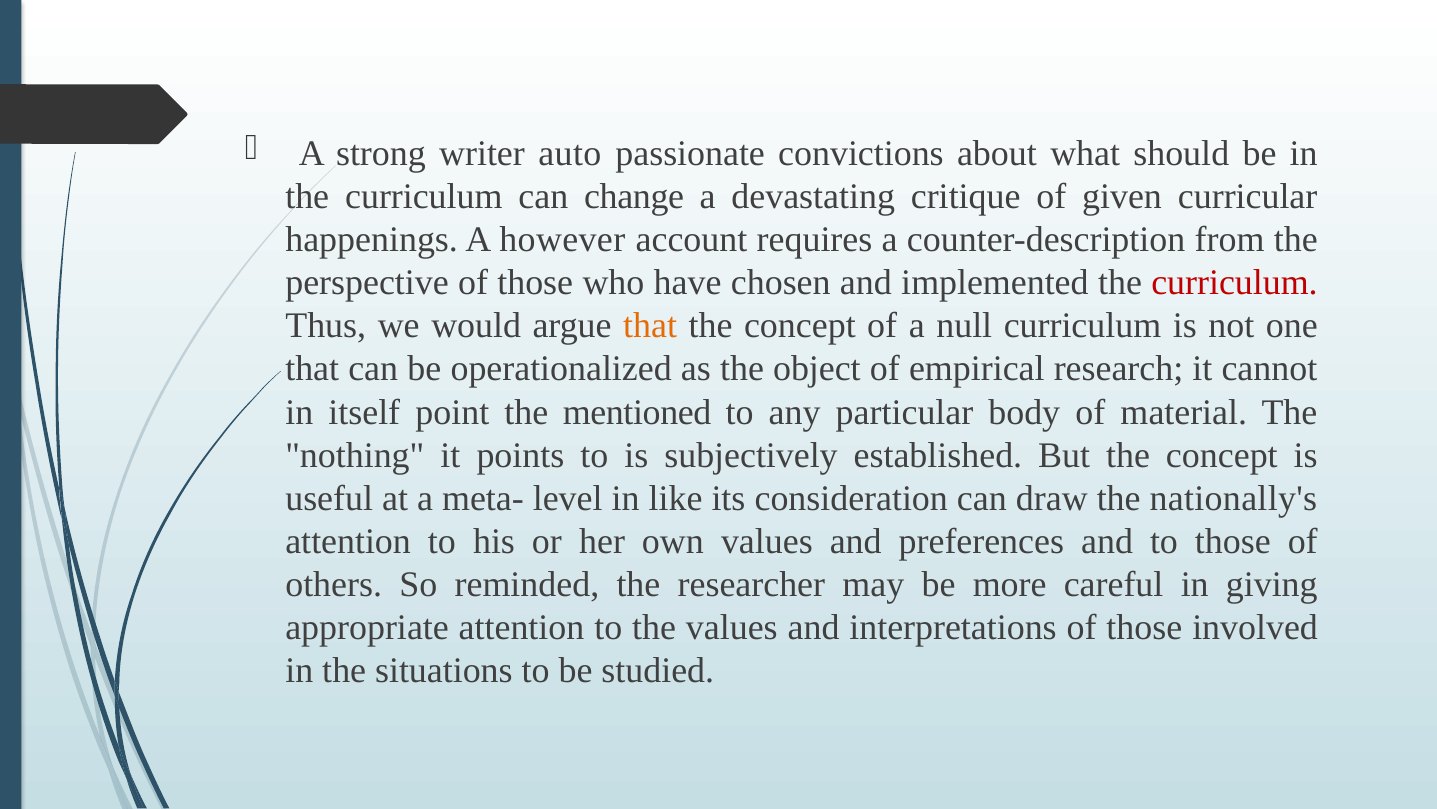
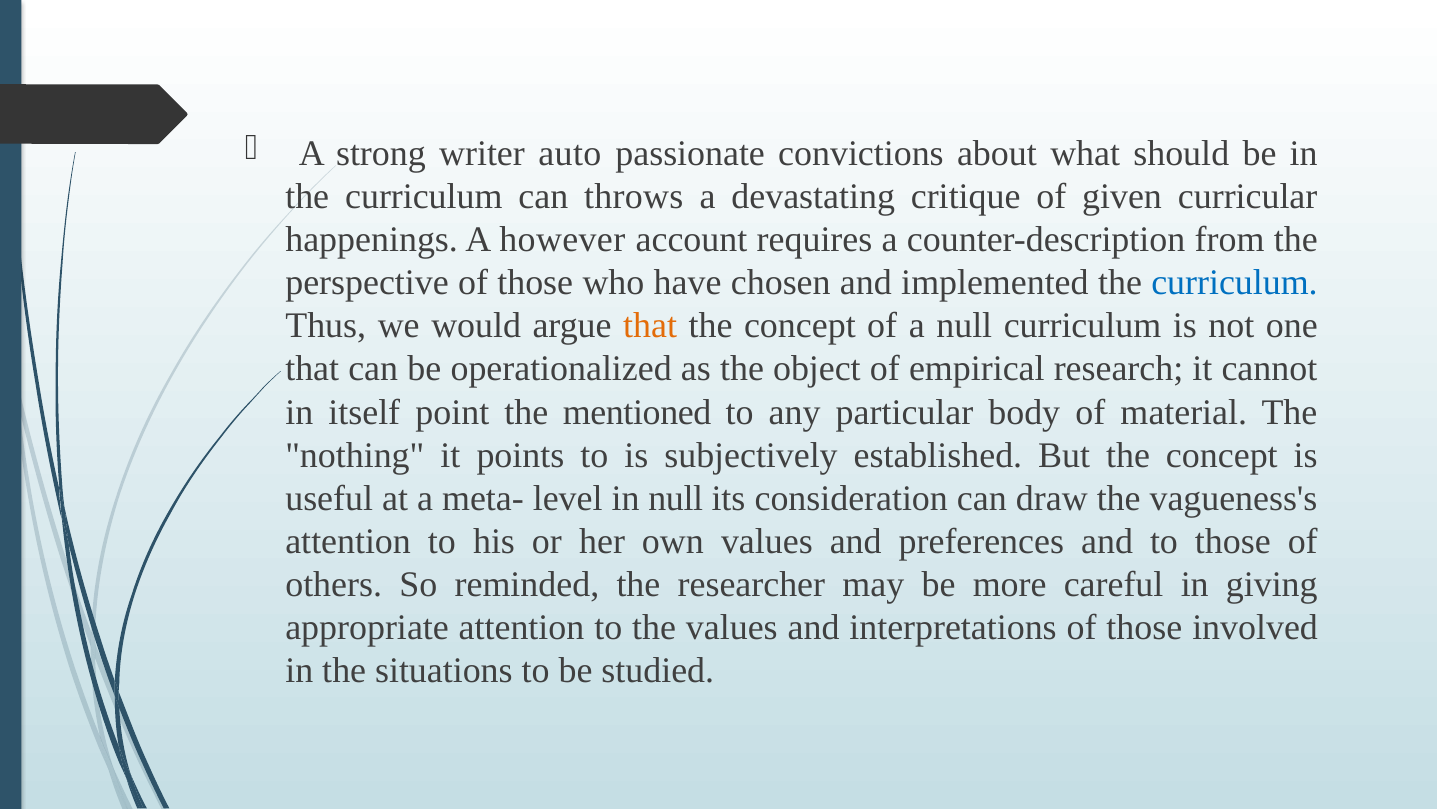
change: change -> throws (634, 196)
curriculum colour: red -> blue (1234, 283)
in like: like -> null (676, 498)
nationally's: nationally's -> vagueness's (1234, 498)
